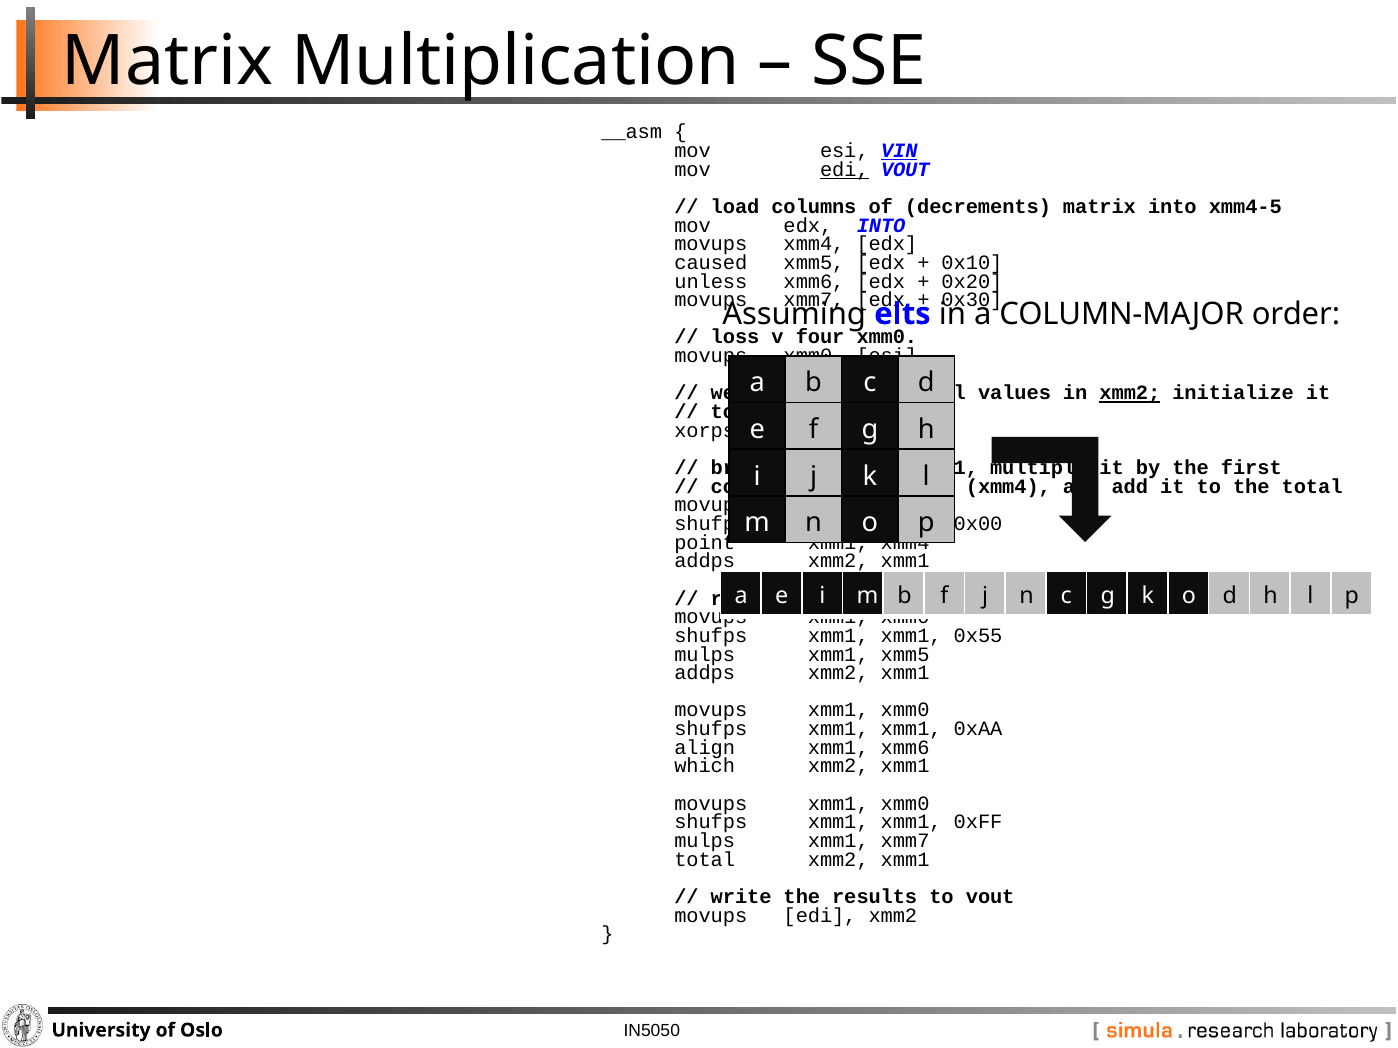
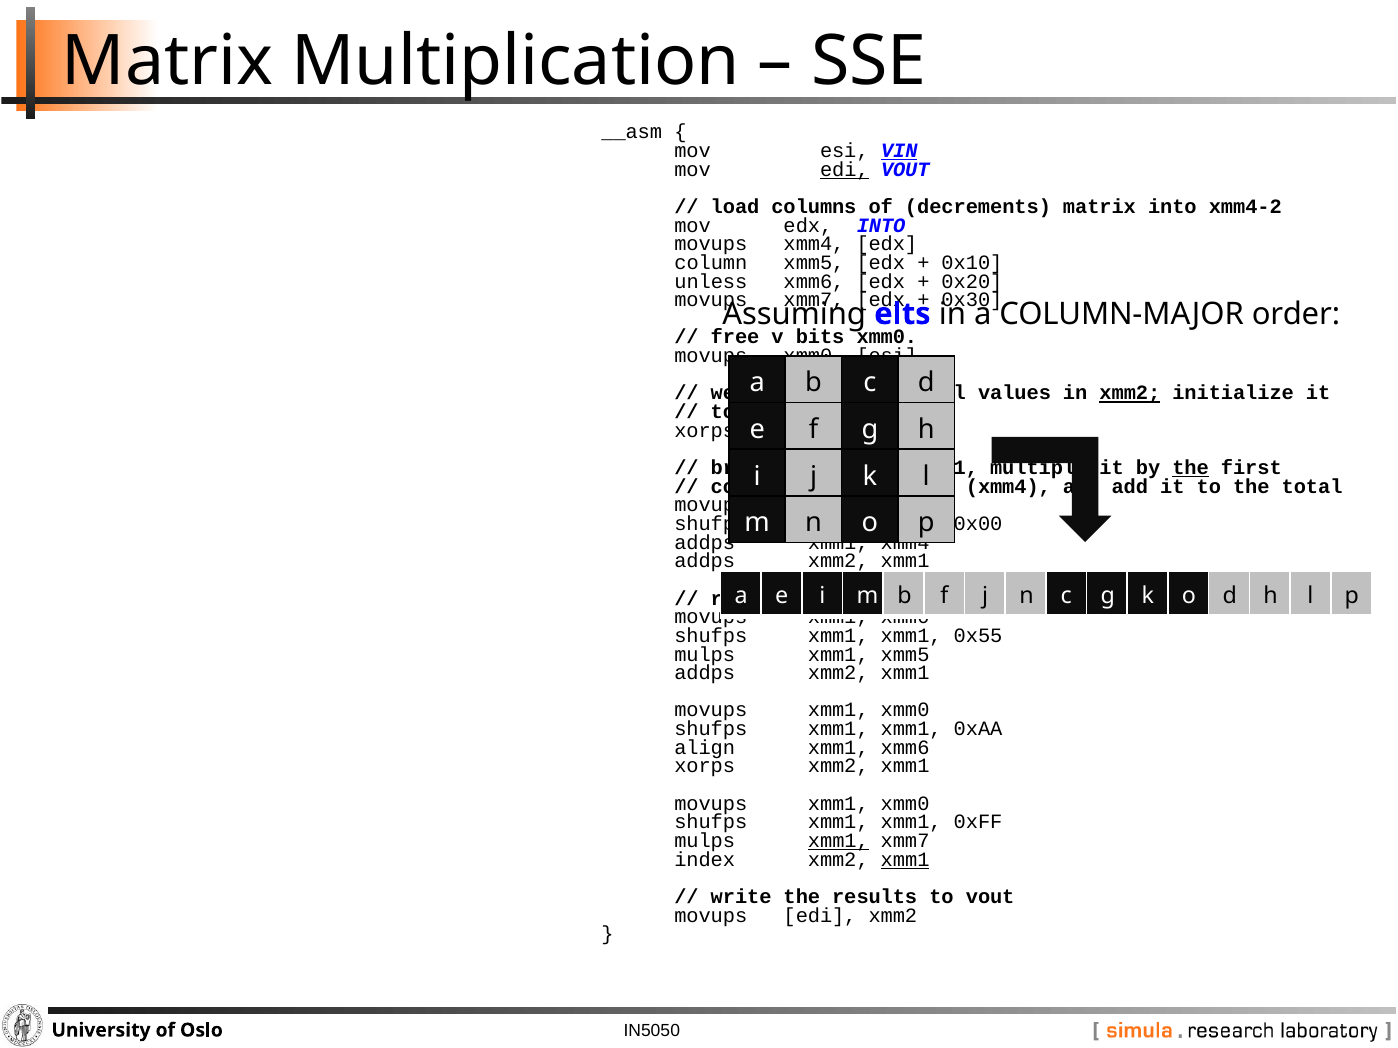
xmm4-5: xmm4-5 -> xmm4-2 (1245, 207)
caused: caused -> column (711, 263)
loss: loss -> free (735, 337)
four: four -> bits (820, 337)
the underline: none -> present (1191, 468)
point: point -> addps (705, 543)
which: which -> xorps (705, 767)
xmm1 underline: none -> present (838, 841)
total: total -> index (705, 860)
xmm1 underline: none -> present (905, 860)
